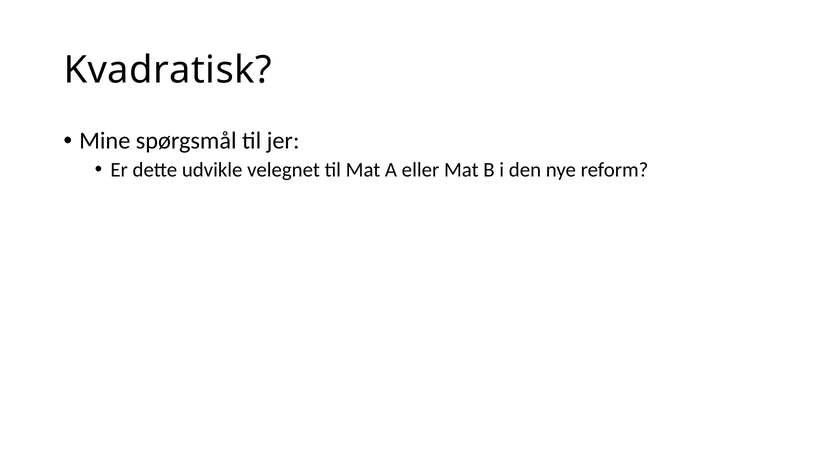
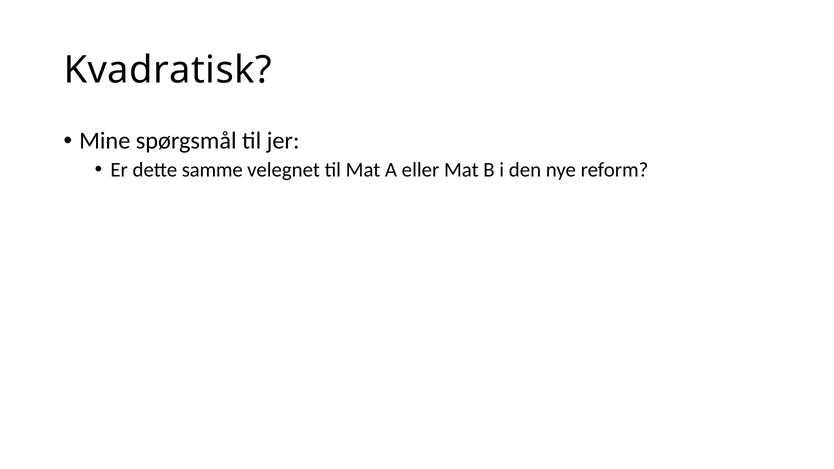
udvikle: udvikle -> samme (212, 170)
